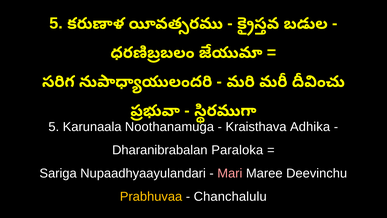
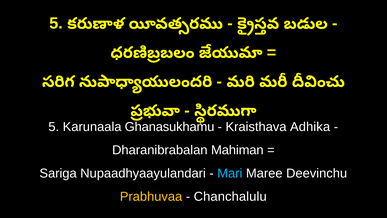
Noothanamuga: Noothanamuga -> Ghanasukhamu (170, 127)
Paraloka: Paraloka -> Mahiman (237, 150)
Mari colour: pink -> light blue (230, 173)
